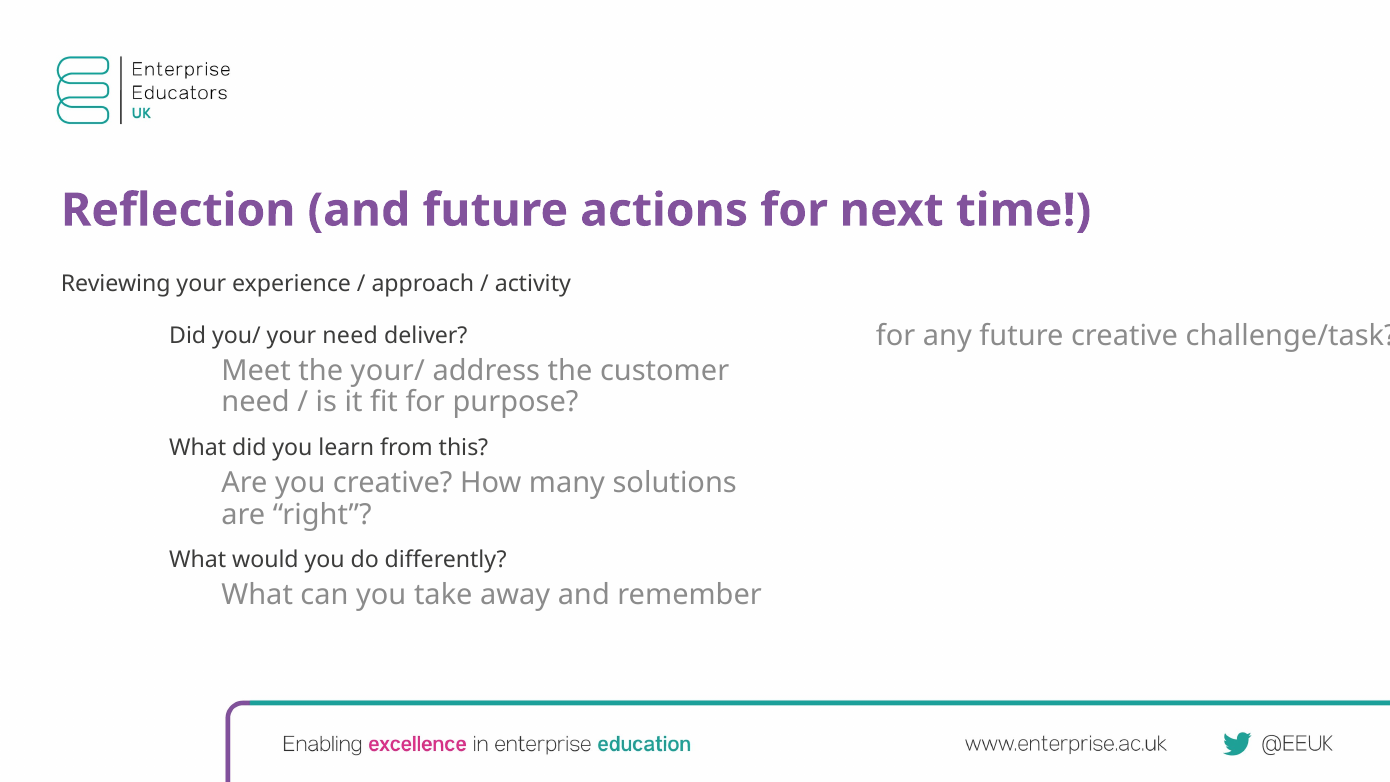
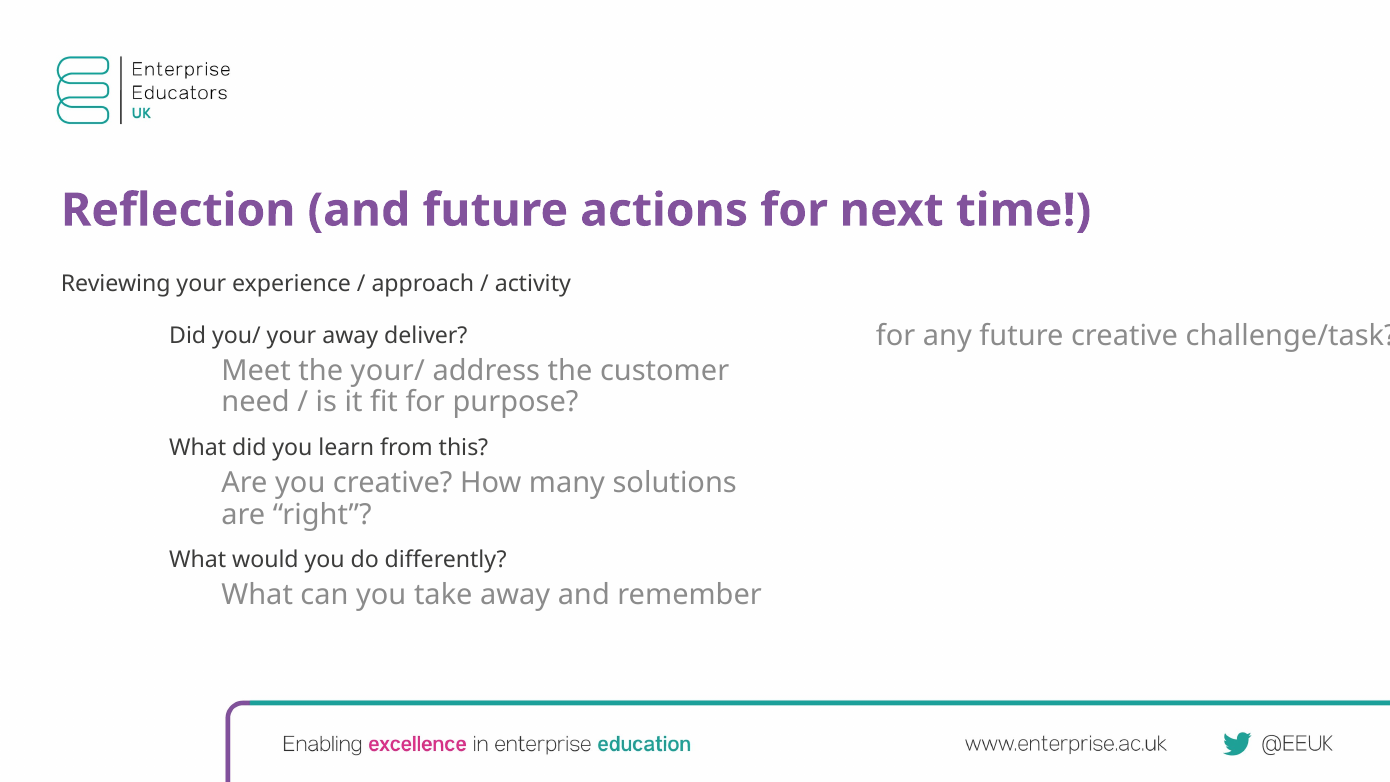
your need: need -> away (350, 336)
